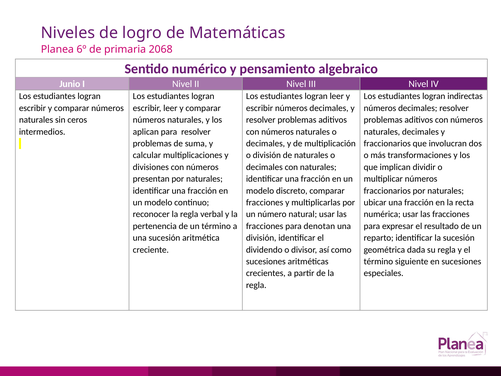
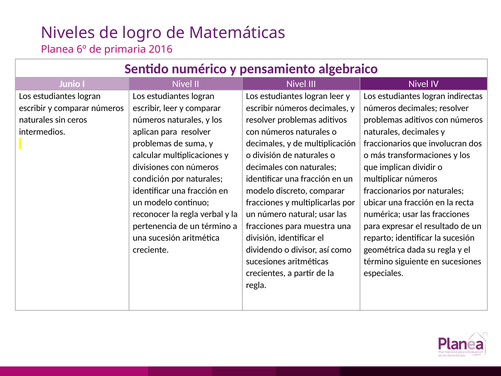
2068: 2068 -> 2016 (161, 49)
presentan: presentan -> condición (151, 179)
denotan: denotan -> muestra (319, 226)
